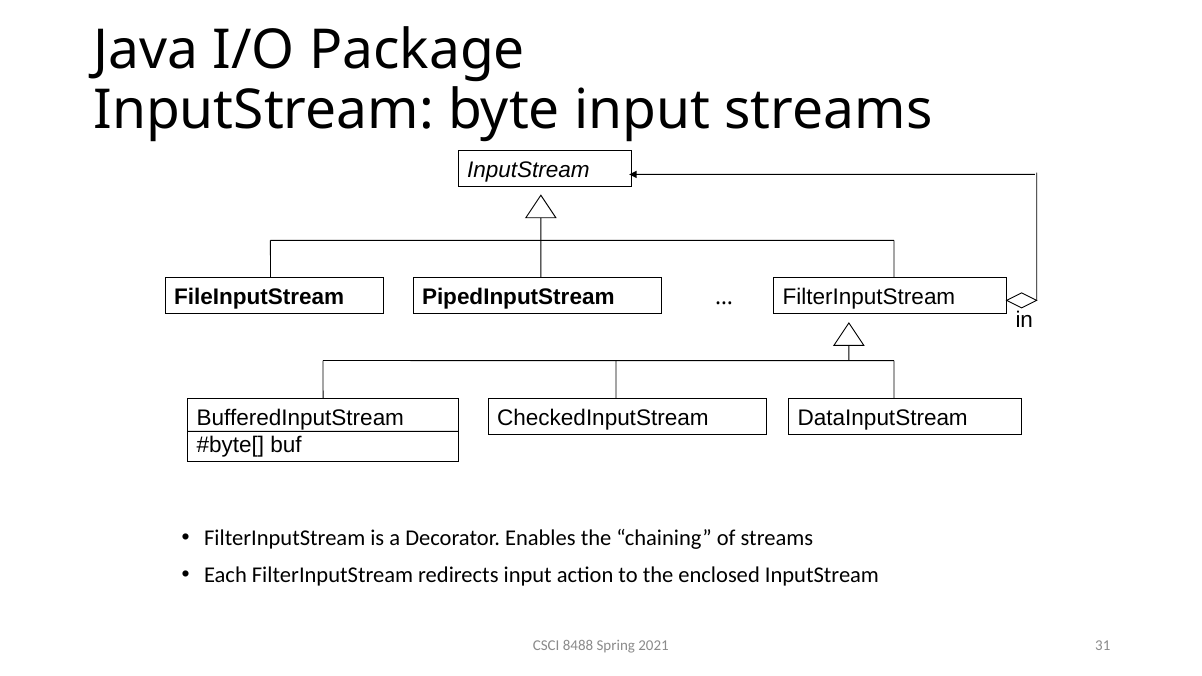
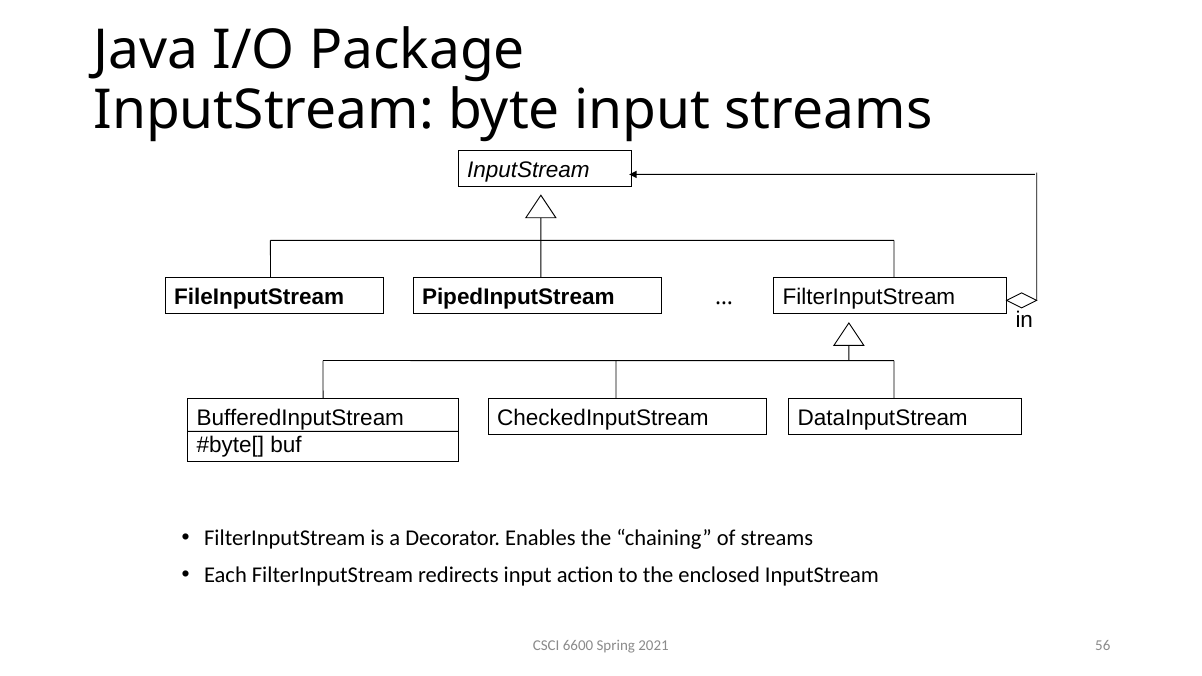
8488: 8488 -> 6600 (578, 646)
31: 31 -> 56 (1103, 646)
